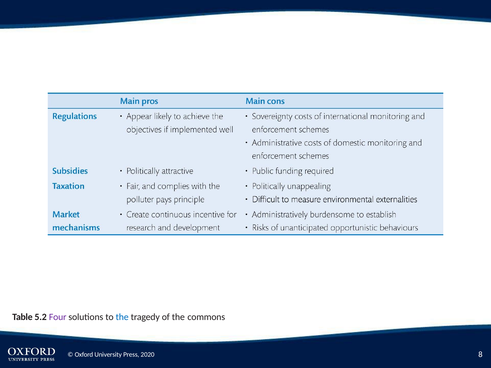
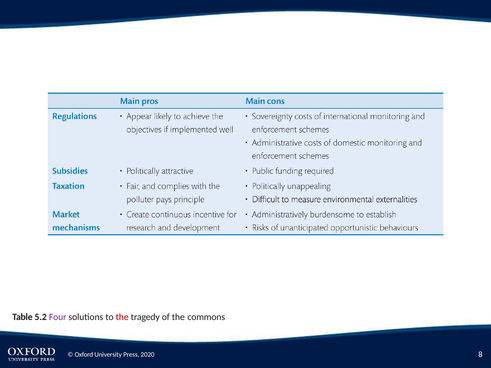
the colour: blue -> red (122, 317)
